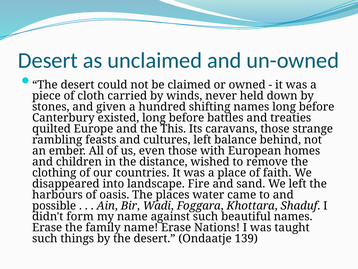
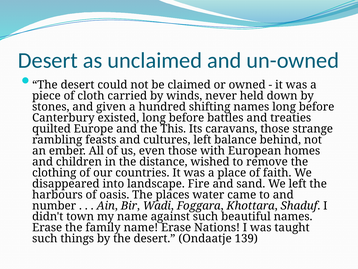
possible: possible -> number (54, 205)
form: form -> town (80, 216)
